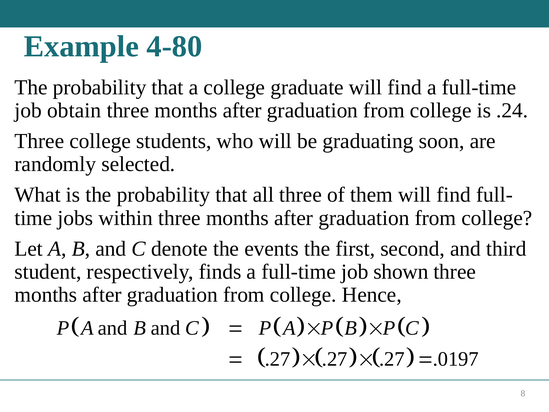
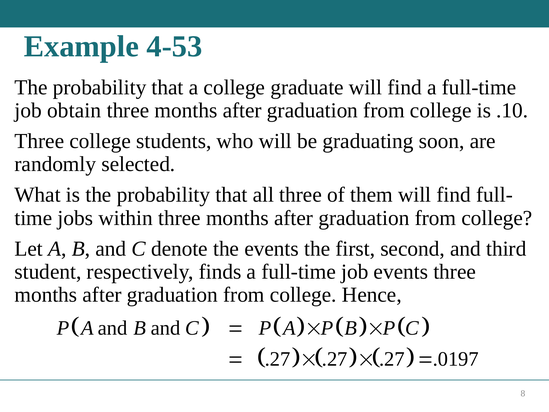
4-80: 4-80 -> 4-53 (174, 46)
.24: .24 -> .10 (512, 110)
job shown: shown -> events (401, 272)
